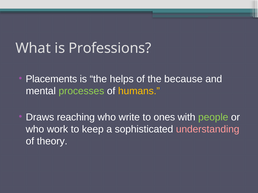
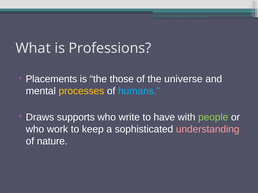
helps: helps -> those (122, 79)
because: because -> universe (183, 79)
processes colour: light green -> yellow (81, 91)
humans colour: yellow -> light blue (139, 91)
reaching: reaching -> supports (76, 117)
ones: ones -> have (164, 117)
theory: theory -> nature (52, 142)
